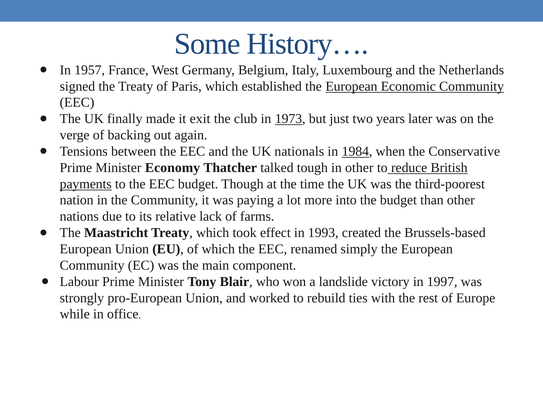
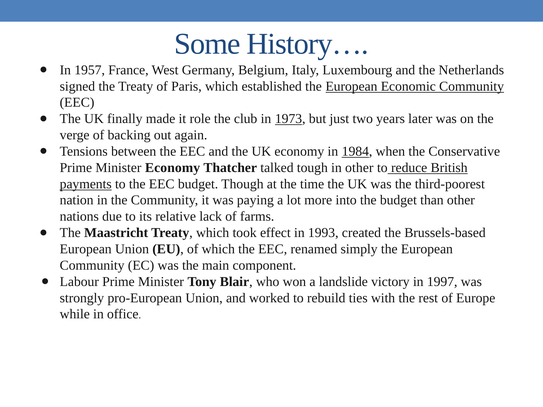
exit: exit -> role (200, 119)
UK nationals: nationals -> economy (299, 151)
